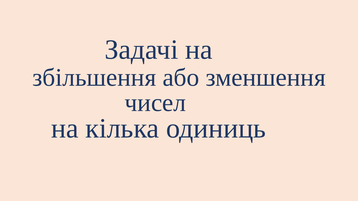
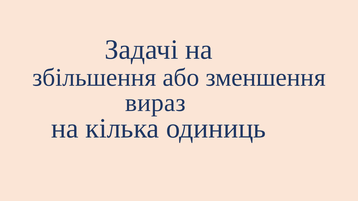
чисел: чисел -> вираз (155, 103)
